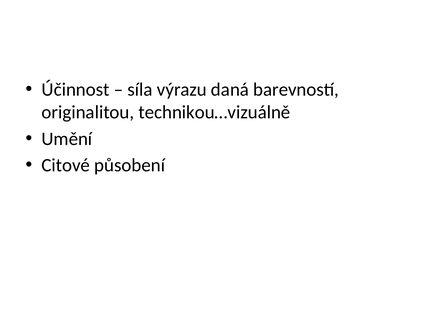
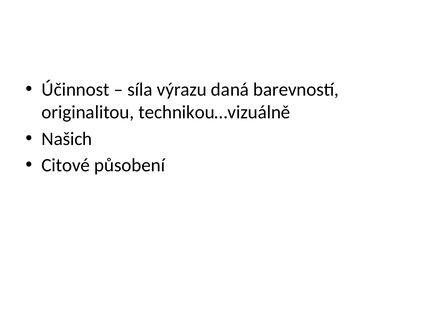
Umění: Umění -> Našich (67, 139)
